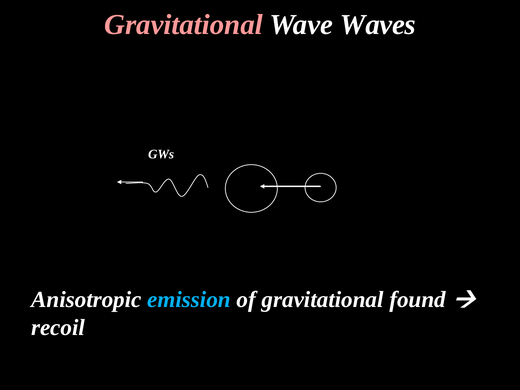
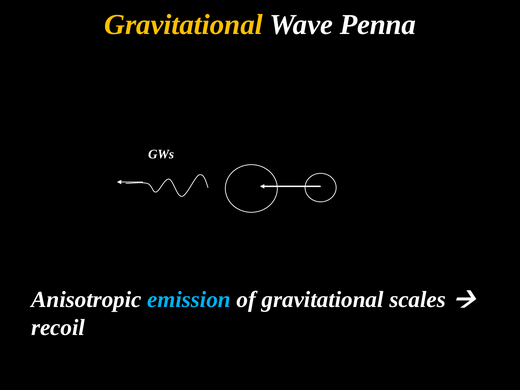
Gravitational colour: pink -> yellow (184, 25)
Waves: Waves -> Penna (378, 25)
found: found -> scales (418, 300)
